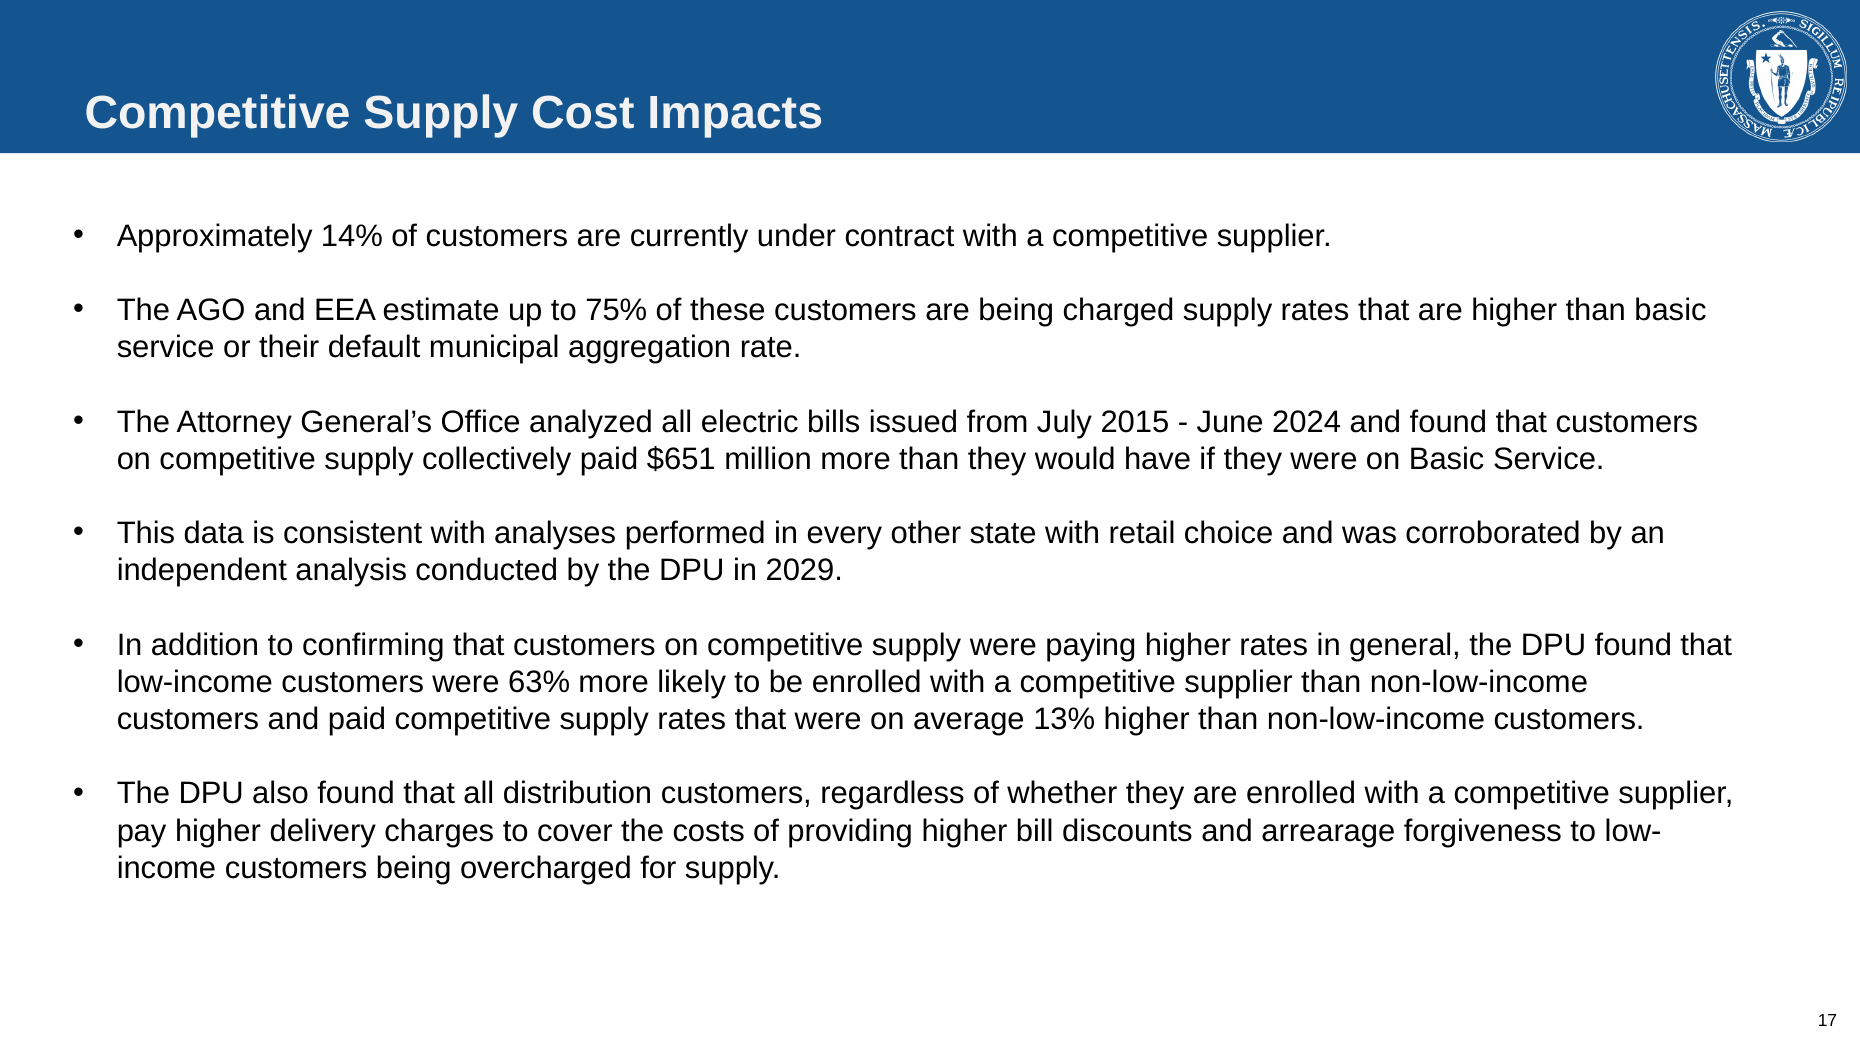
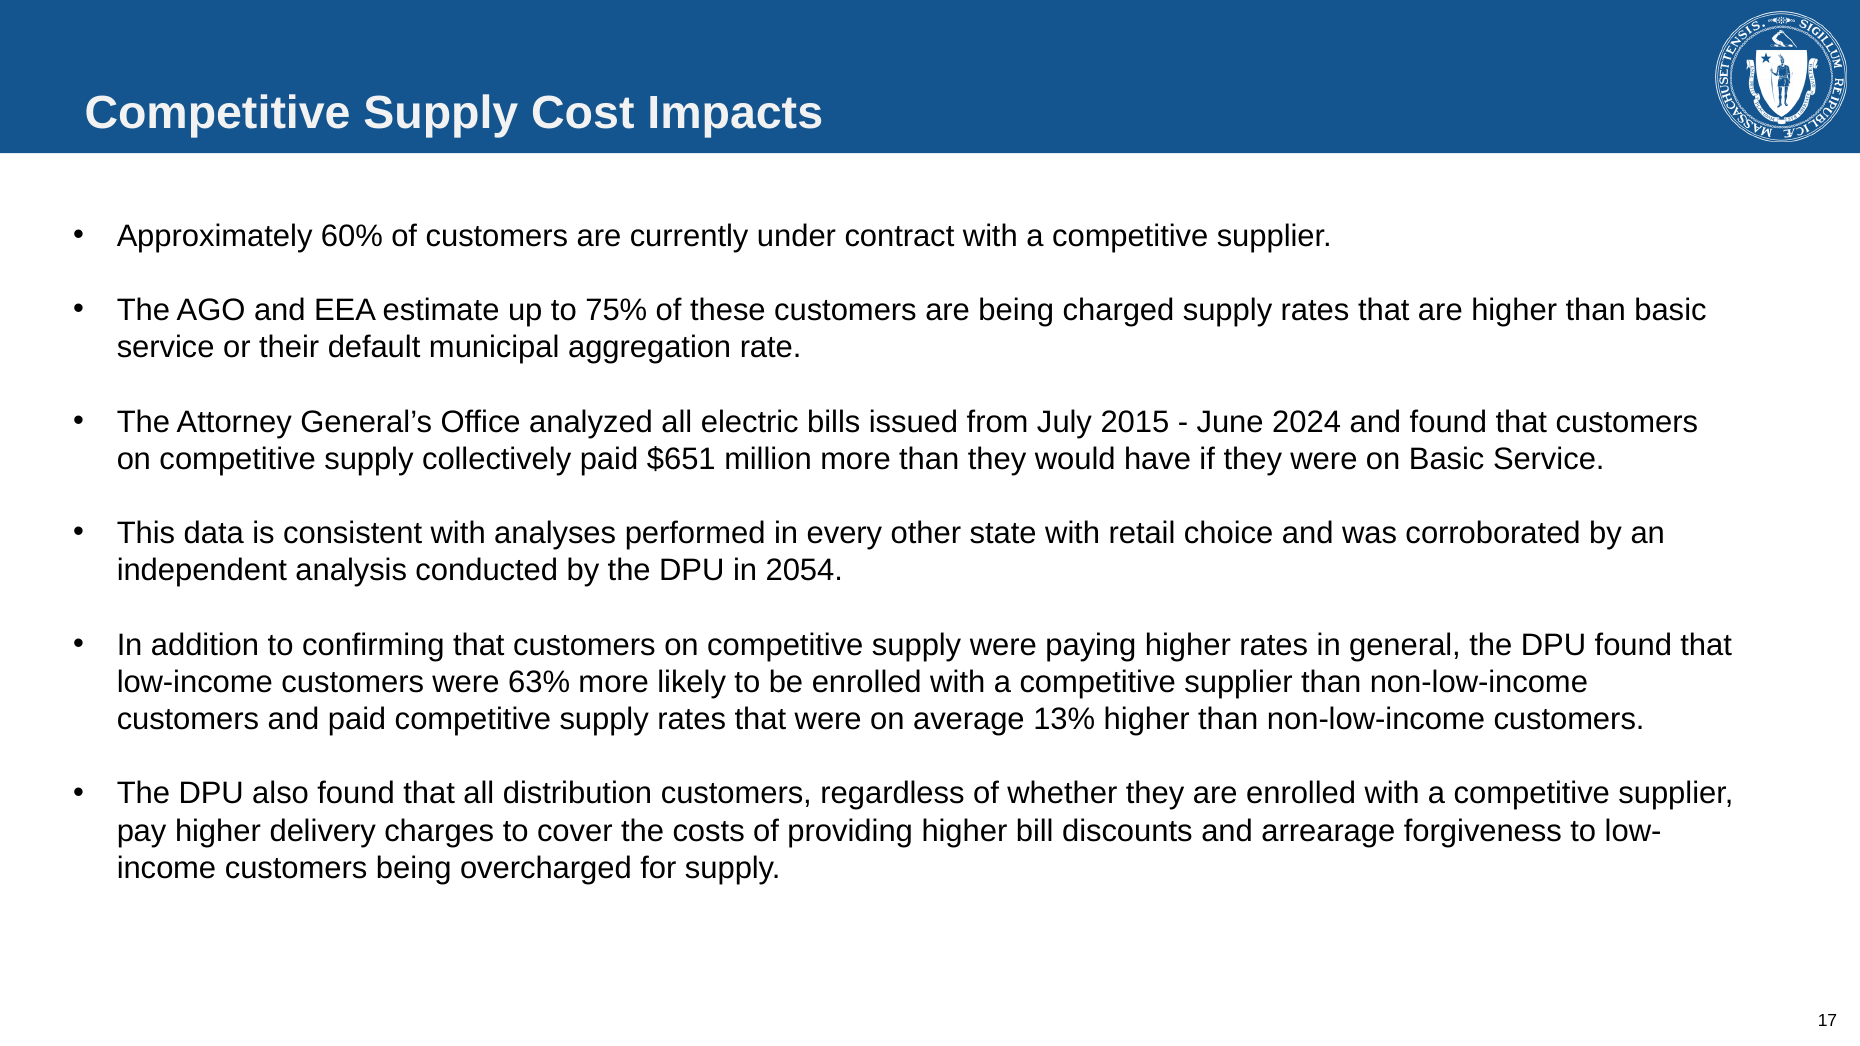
14%: 14% -> 60% (352, 236)
2029: 2029 -> 2054 (804, 571)
